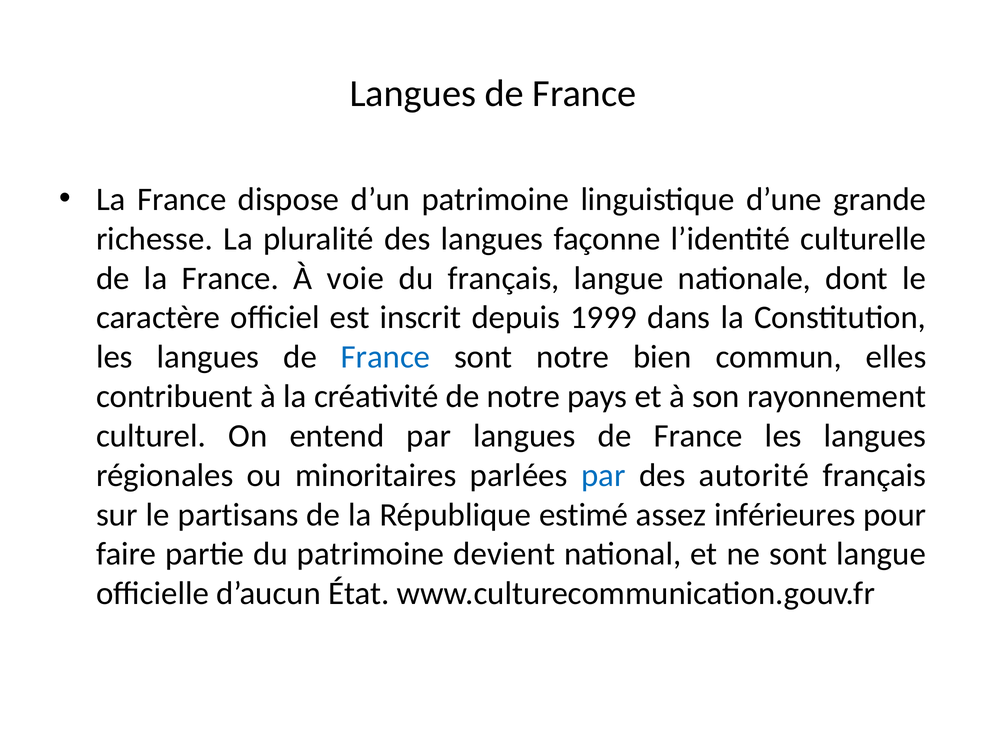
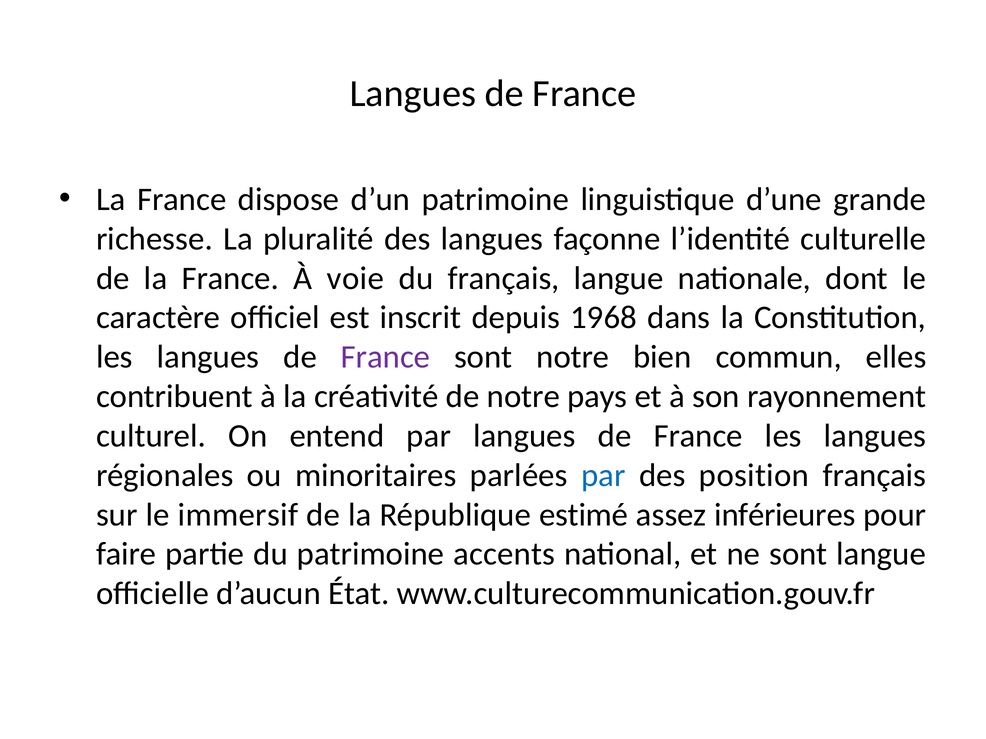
1999: 1999 -> 1968 (604, 318)
France colour: blue -> purple (386, 357)
autorité: autorité -> position (754, 476)
partisans: partisans -> immersif (238, 515)
devient: devient -> accents (504, 554)
